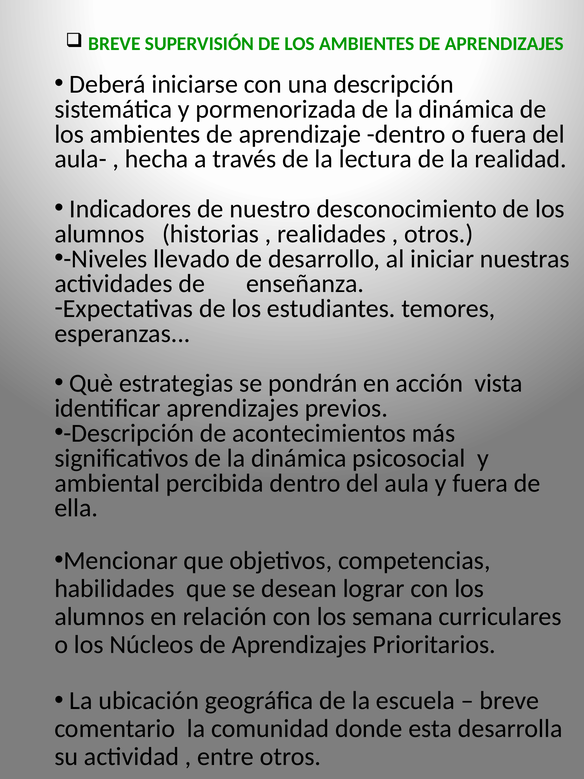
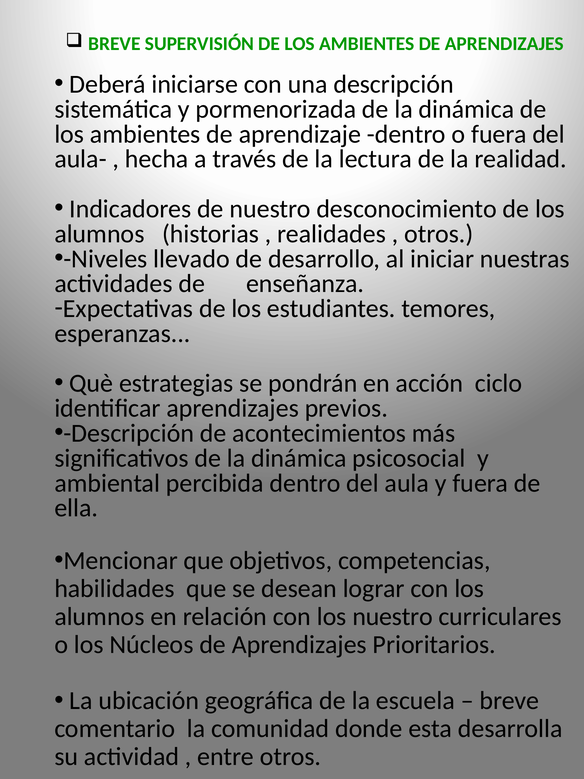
vista: vista -> ciclo (499, 383)
los semana: semana -> nuestro (393, 616)
